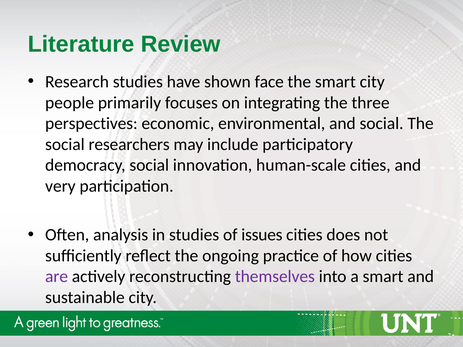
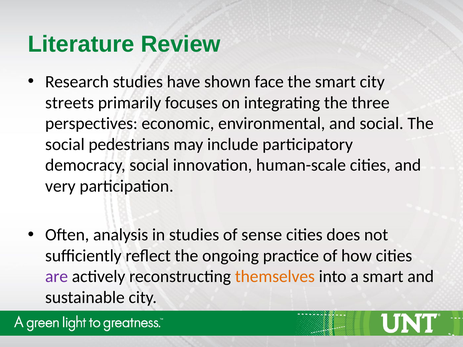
people: people -> streets (70, 103)
researchers: researchers -> pedestrians (129, 144)
issues: issues -> sense (262, 235)
themselves colour: purple -> orange (275, 277)
